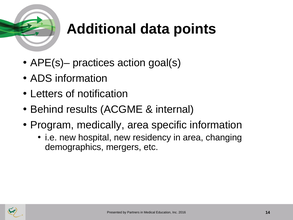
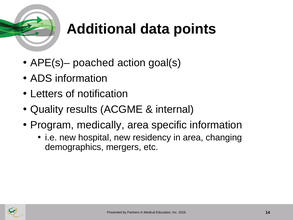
practices: practices -> poached (94, 63)
Behind: Behind -> Quality (47, 109)
